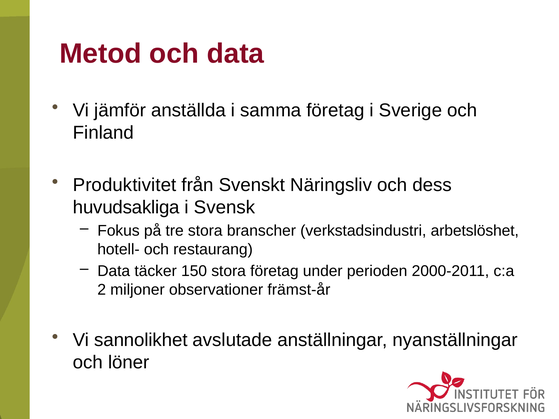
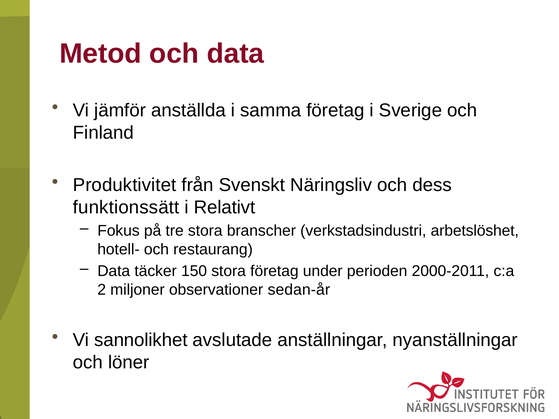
huvudsakliga: huvudsakliga -> funktionssätt (126, 207)
Svensk: Svensk -> Relativt (225, 207)
främst-år: främst-år -> sedan-år (299, 290)
